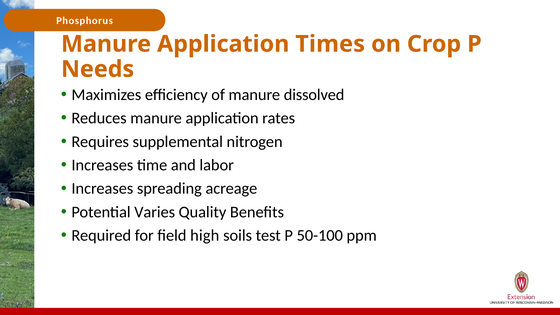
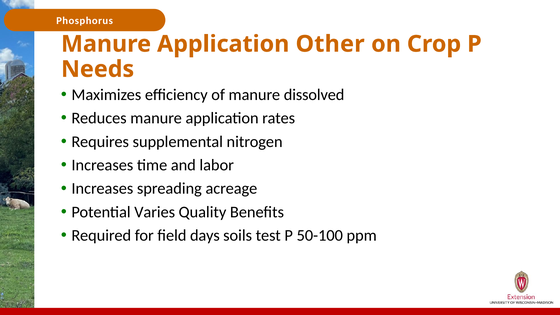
Times: Times -> Other (330, 44)
high: high -> days (205, 236)
